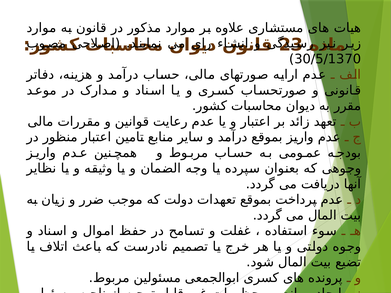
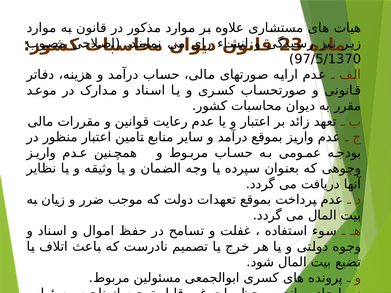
30/5/1370: 30/5/1370 -> 97/5/1370 (328, 59)
